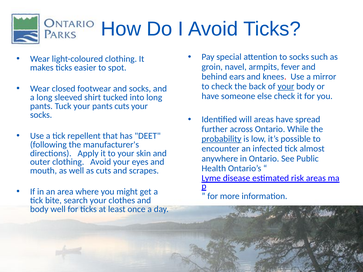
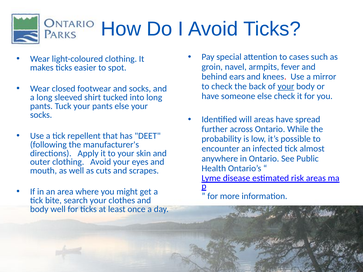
to socks: socks -> cases (299, 57)
pants cuts: cuts -> else (122, 106)
probability underline: present -> none (222, 139)
